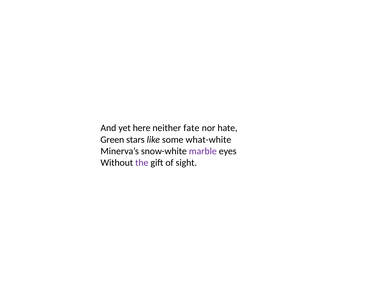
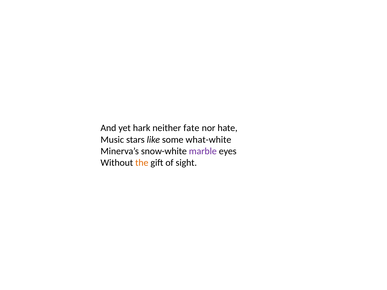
here: here -> hark (142, 128)
Green: Green -> Music (112, 140)
the colour: purple -> orange (142, 163)
